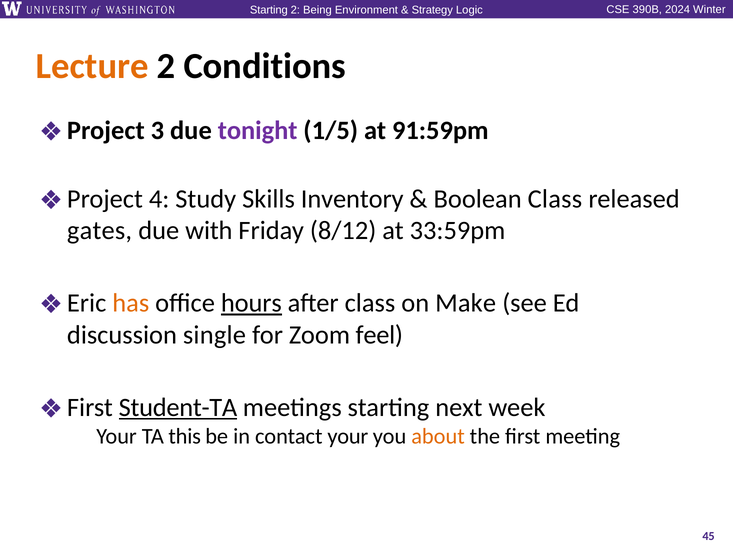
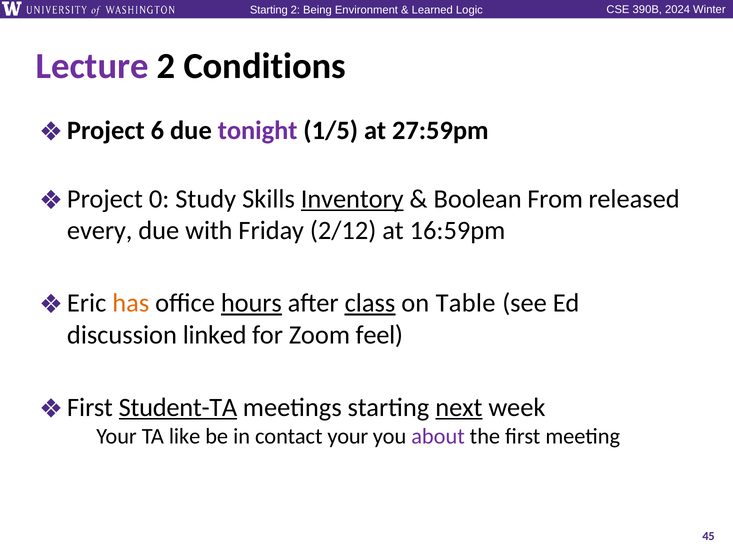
Strategy: Strategy -> Learned (432, 10)
Lecture colour: orange -> purple (92, 66)
3: 3 -> 6 (157, 131)
91:59pm: 91:59pm -> 27:59pm (440, 131)
4: 4 -> 0 (159, 199)
Inventory underline: none -> present (352, 199)
Boolean Class: Class -> From (555, 199)
gates: gates -> every (100, 231)
8/12: 8/12 -> 2/12 (343, 231)
33:59pm: 33:59pm -> 16:59pm (457, 231)
class underline: none -> present (370, 303)
Make: Make -> Table (466, 303)
single: single -> linked (215, 335)
next underline: none -> present (459, 407)
this: this -> like (185, 436)
about colour: orange -> purple (438, 436)
